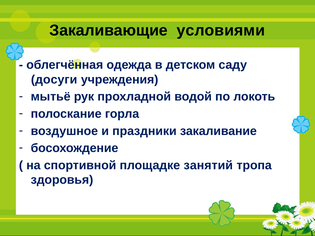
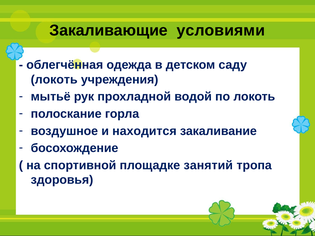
досуги: досуги -> локоть (54, 80)
праздники: праздники -> находится (144, 131)
